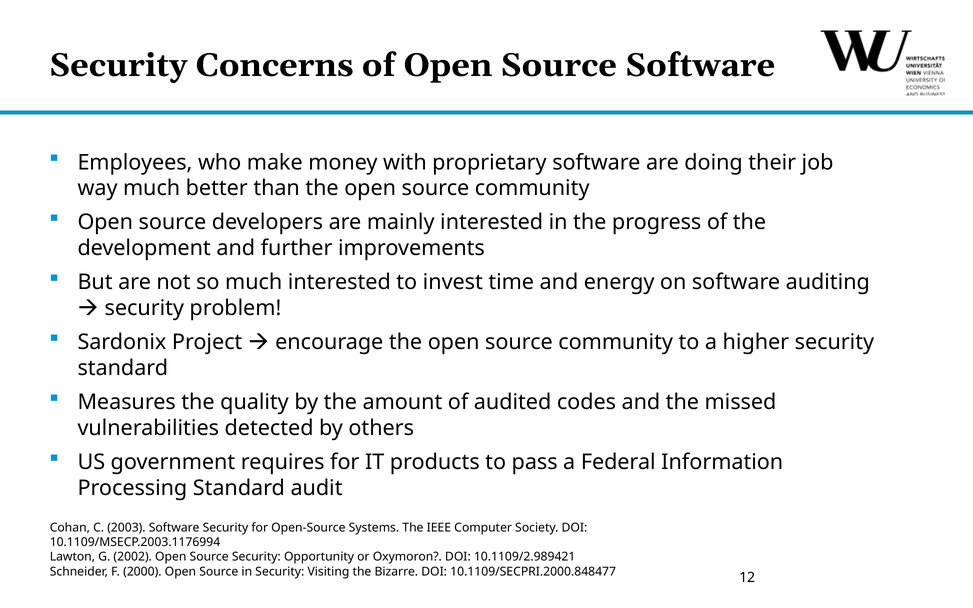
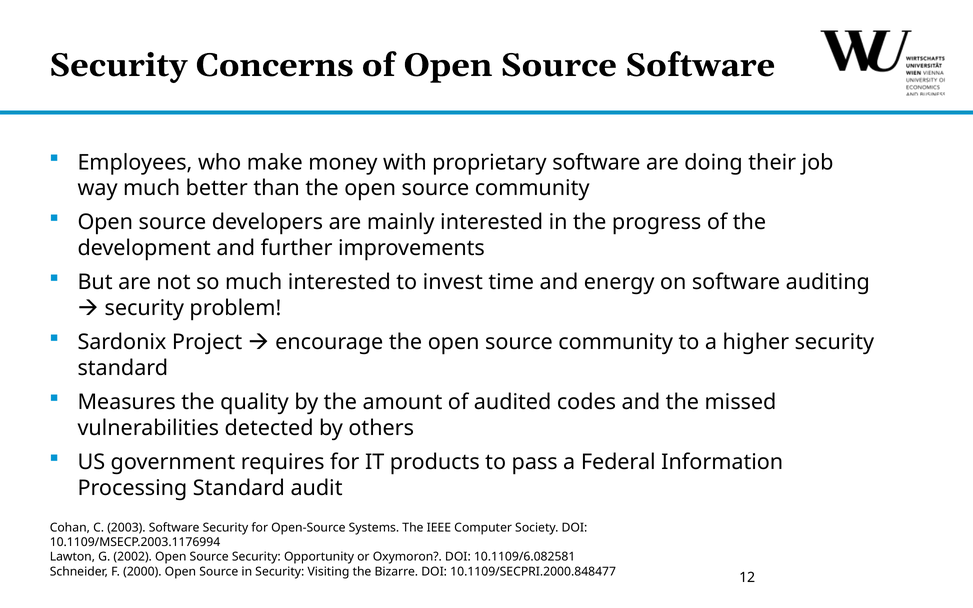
10.1109/2.989421: 10.1109/2.989421 -> 10.1109/6.082581 (525, 557)
